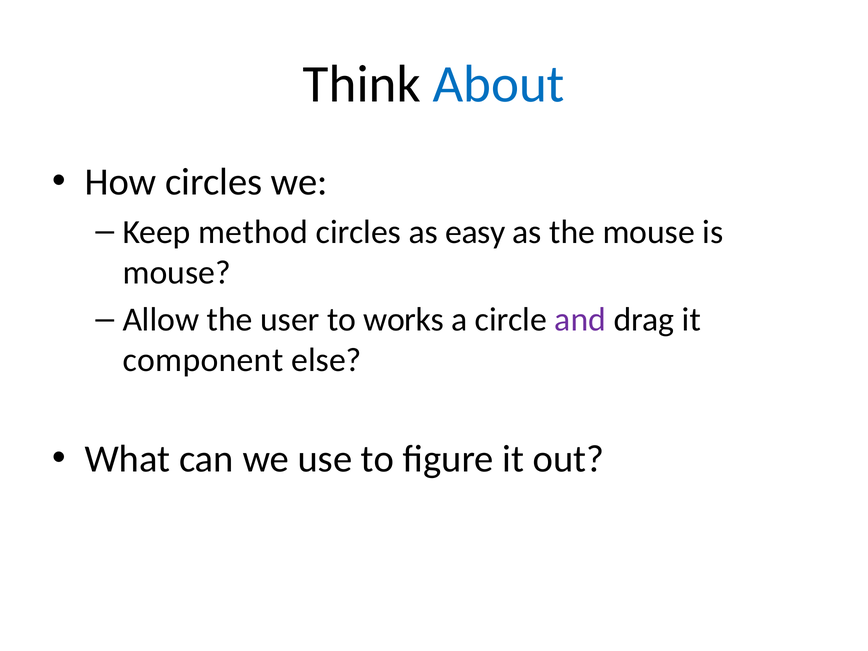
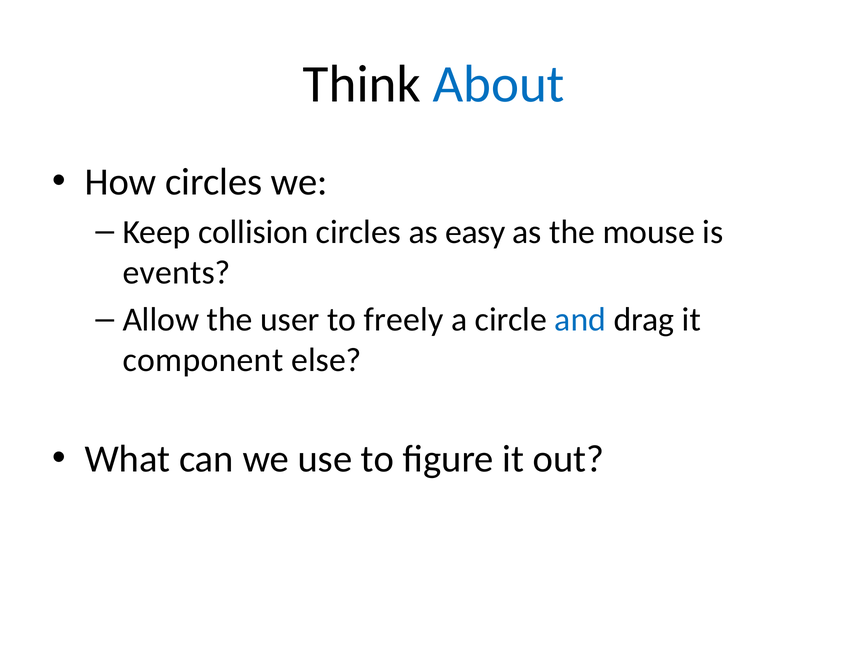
method: method -> collision (253, 232)
mouse: mouse -> events (177, 272)
works: works -> freely (403, 320)
and colour: purple -> blue (580, 320)
